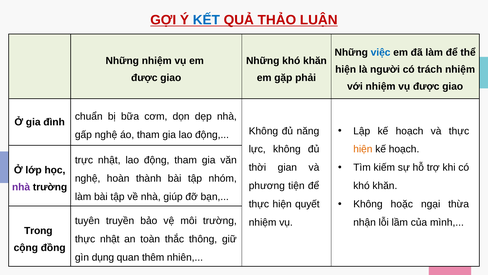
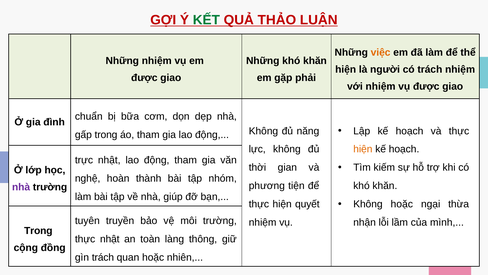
KẾT colour: blue -> green (206, 20)
việc colour: blue -> orange (381, 52)
gấp nghệ: nghệ -> trong (106, 134)
thắc: thắc -> làng (174, 239)
gìn dụng: dụng -> trách (103, 257)
quan thêm: thêm -> hoặc (153, 257)
